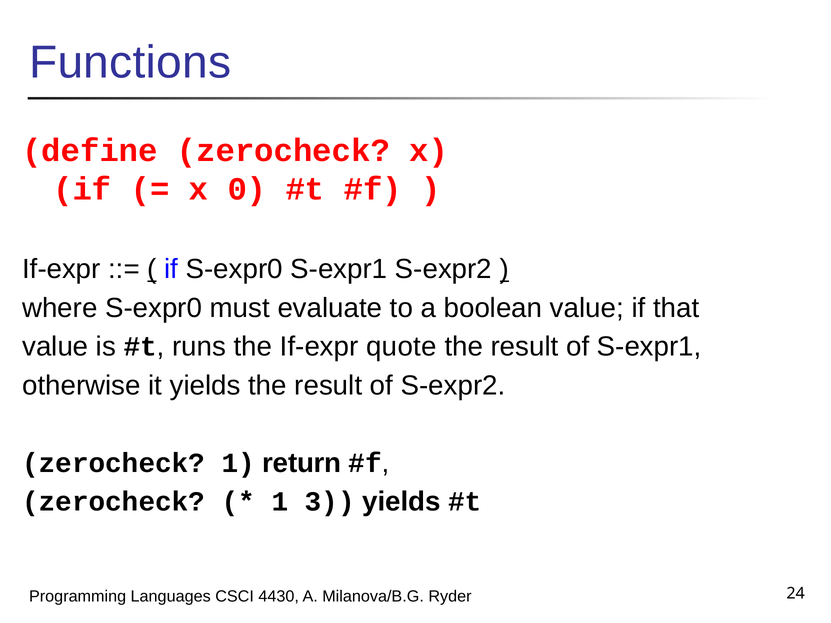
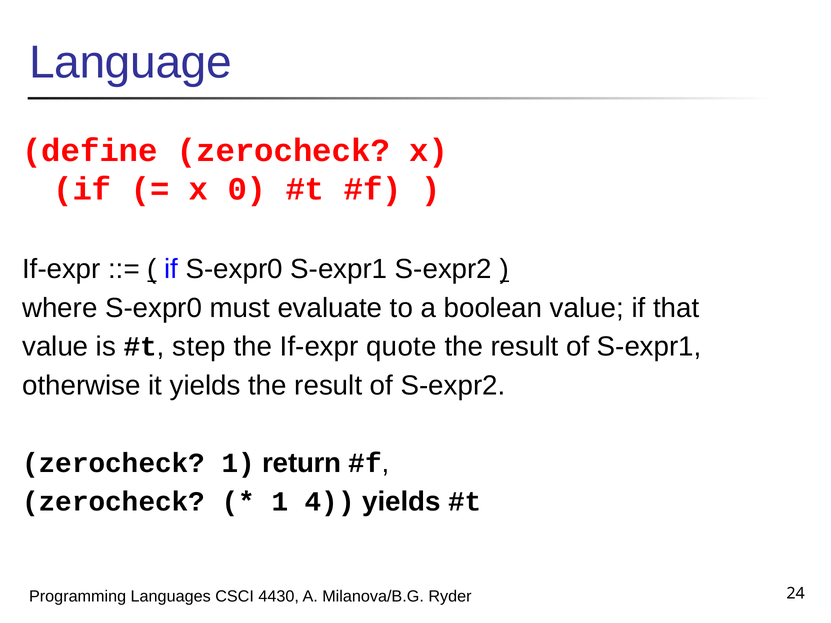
Functions: Functions -> Language (130, 63)
runs: runs -> step (199, 347)
3: 3 -> 4 (330, 502)
